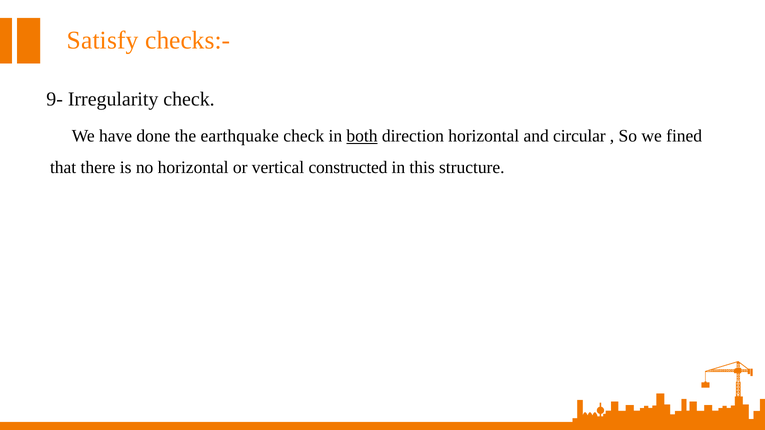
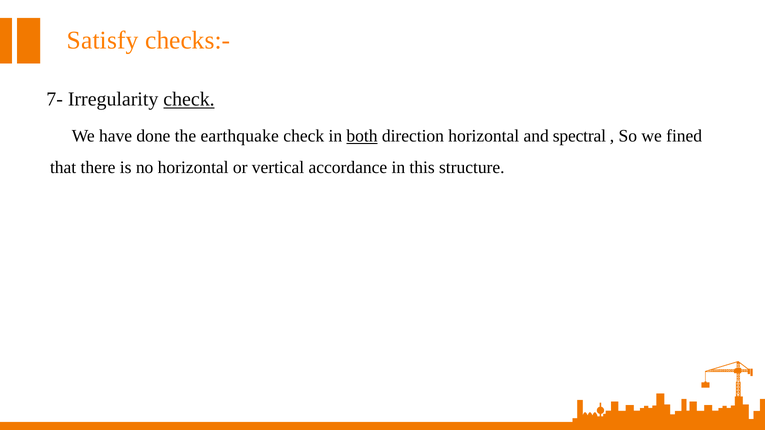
9-: 9- -> 7- (55, 99)
check underline: none -> present (189, 99)
circular: circular -> spectral (579, 136)
constructed: constructed -> accordance (348, 167)
